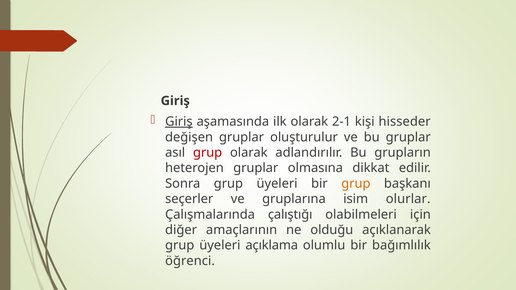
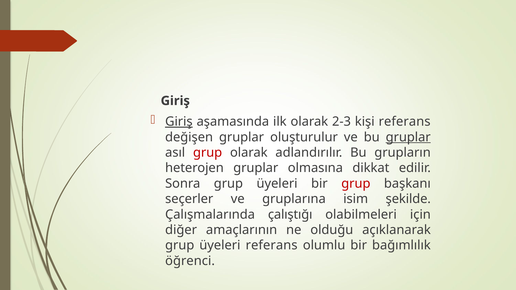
2-1: 2-1 -> 2-3 (342, 122)
kişi hisseder: hisseder -> referans (405, 122)
gruplar underline: none -> present (408, 137)
grup colour: orange -> red (356, 184)
olurlar: olurlar -> şekilde (408, 199)
üyeleri açıklama: açıklama -> referans (272, 246)
